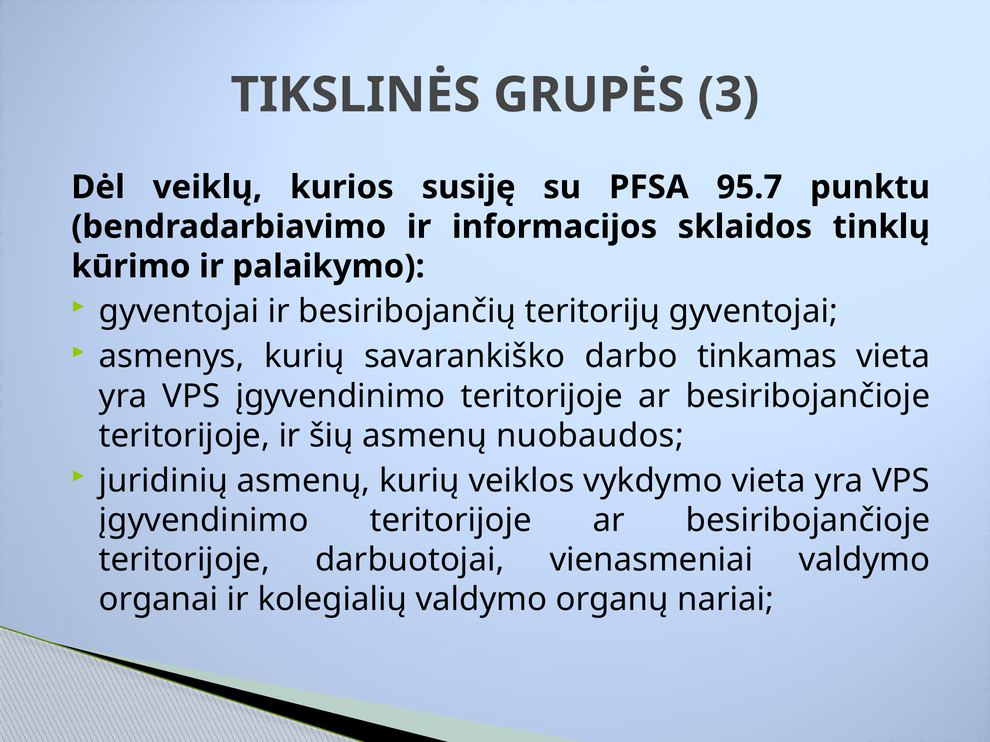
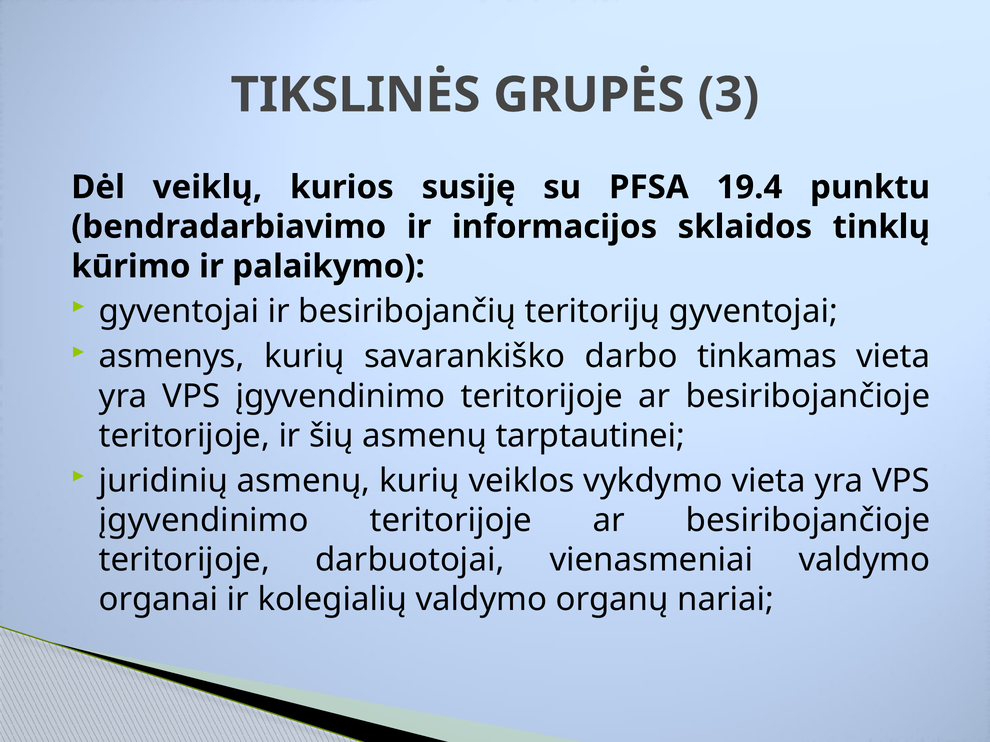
95.7: 95.7 -> 19.4 (749, 187)
nuobaudos: nuobaudos -> tarptautinei (590, 436)
